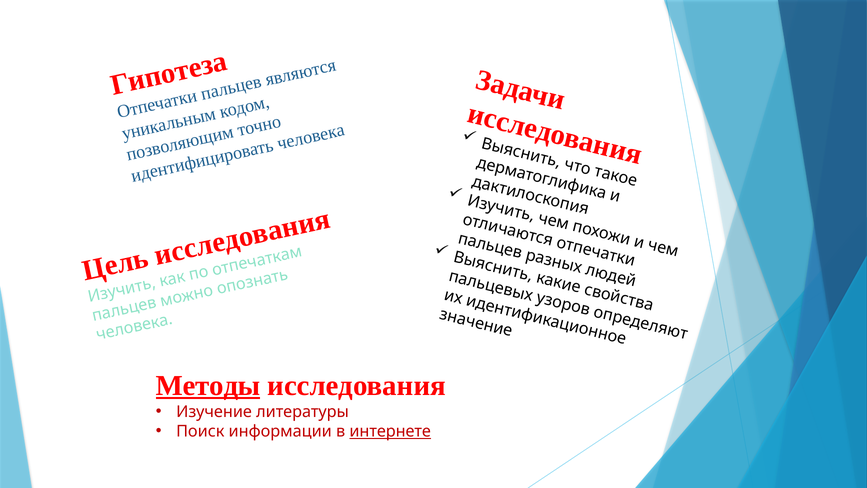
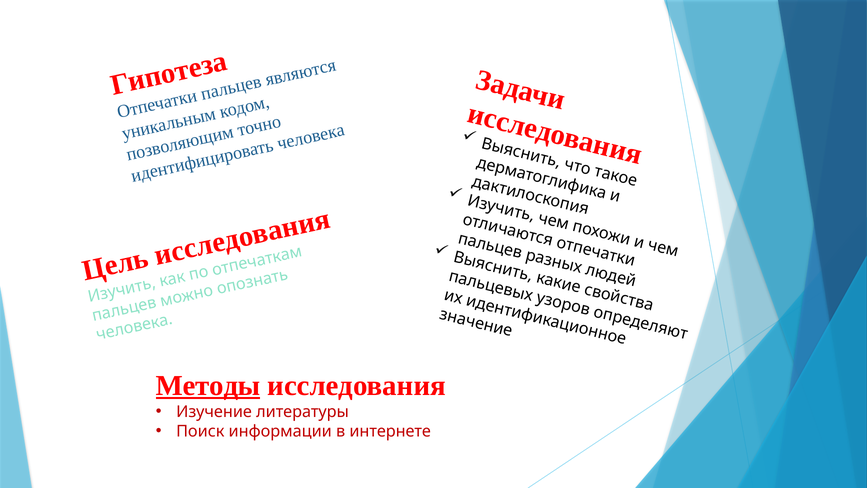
интернете underline: present -> none (390, 431)
